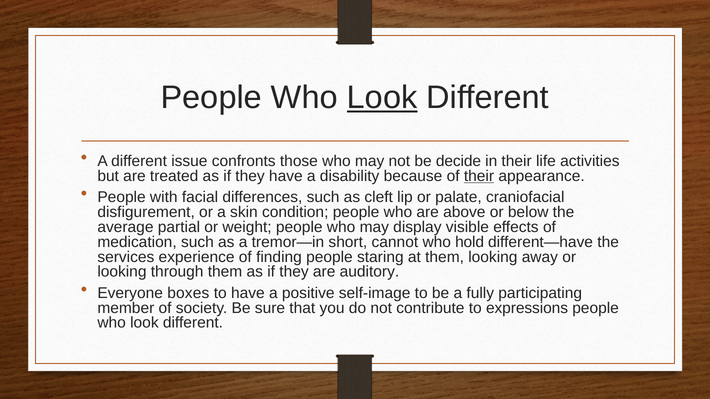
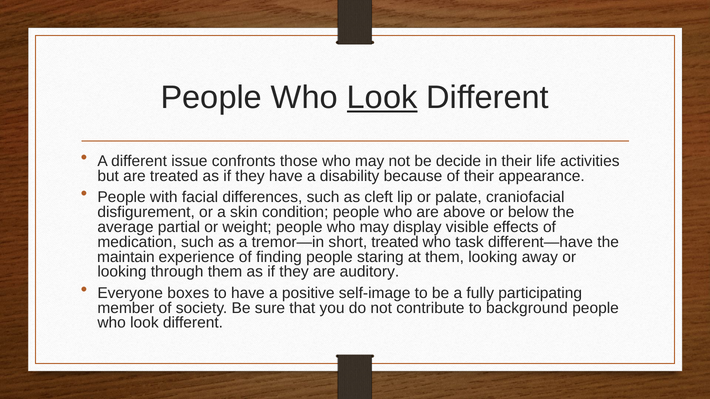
their underline: present -> none (479, 176)
short cannot: cannot -> treated (395, 242)
hold: hold -> task (470, 242)
services: services -> maintain (126, 257)
expressions: expressions -> background (527, 308)
